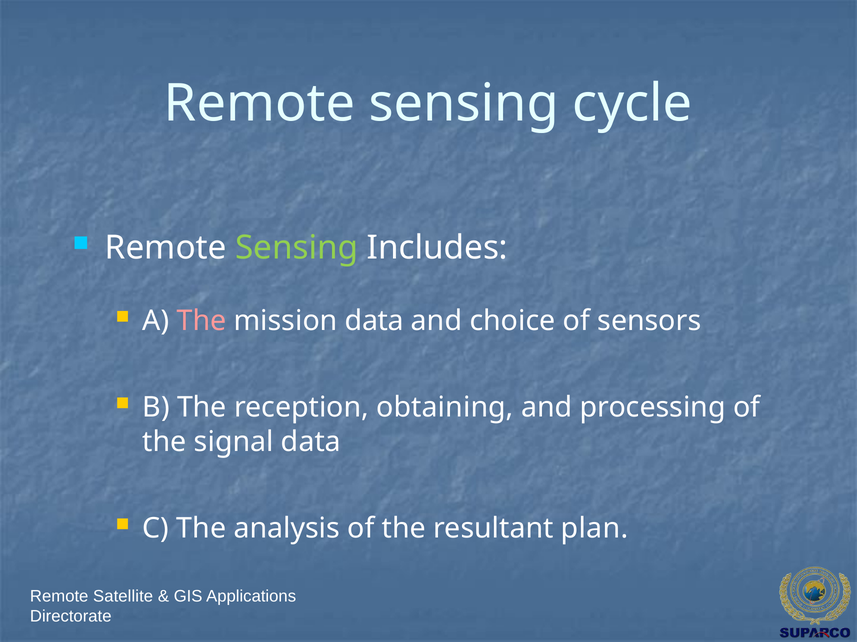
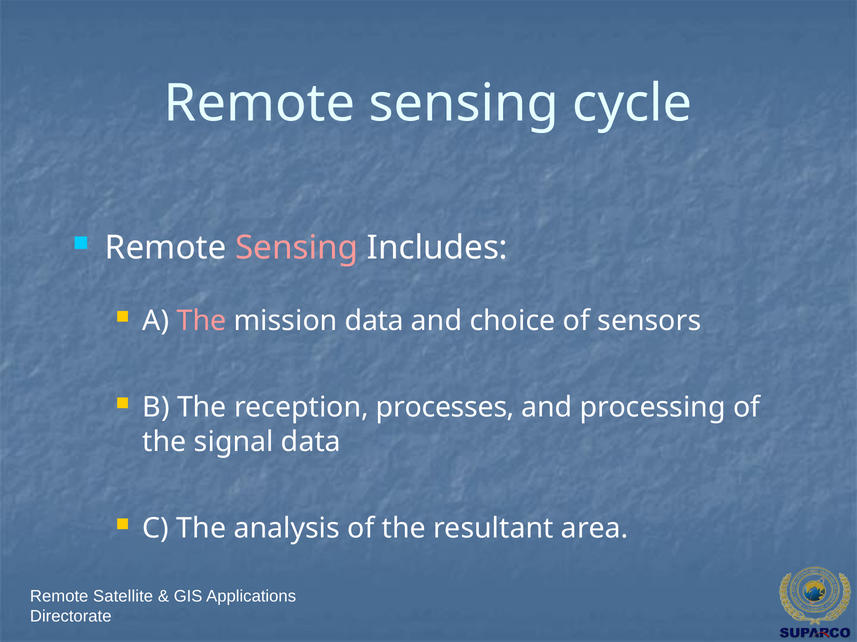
Sensing colour: light green -> pink (297, 248)
obtaining: obtaining -> processes (445, 408)
plan: plan -> area (595, 529)
